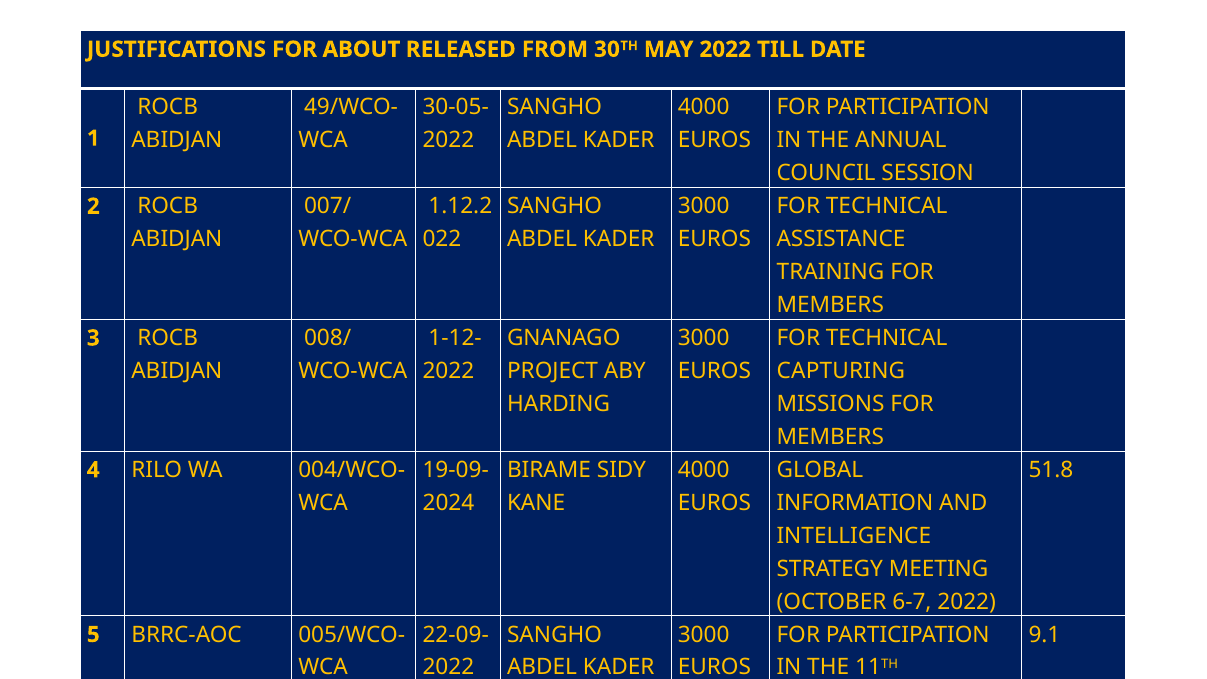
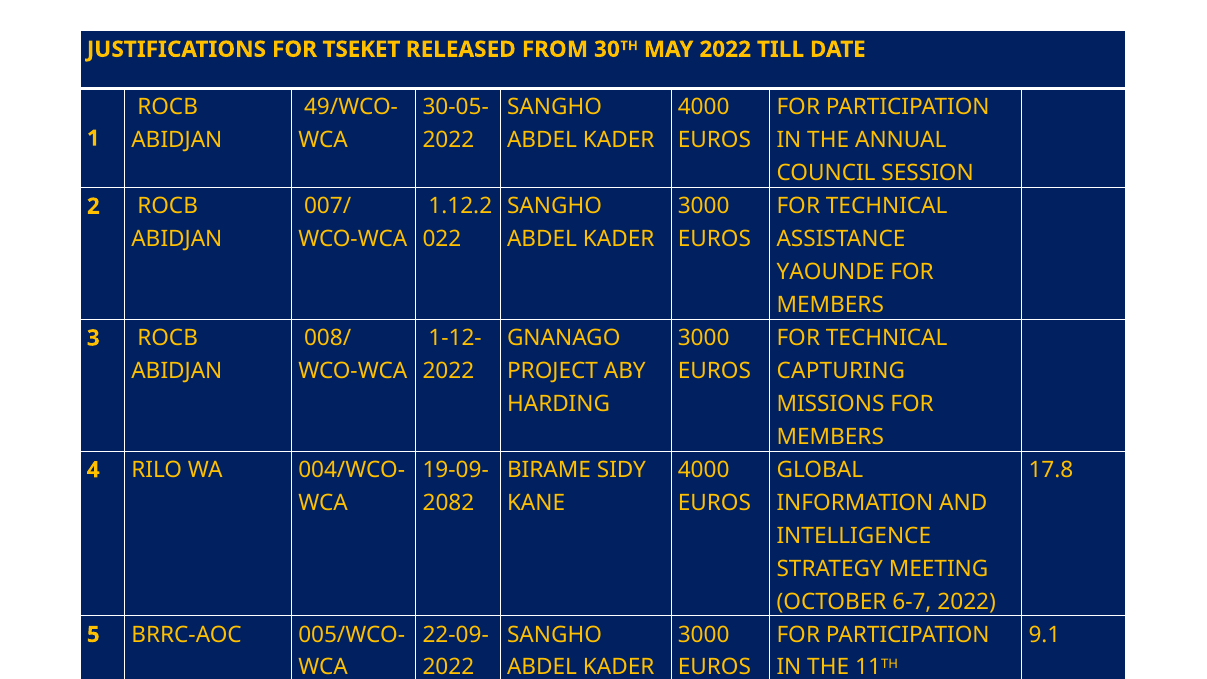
ABOUT: ABOUT -> TSEKET (361, 49)
TRAINING: TRAINING -> YAOUNDE (831, 272)
51.8: 51.8 -> 17.8 (1051, 470)
2024: 2024 -> 2082 (448, 503)
